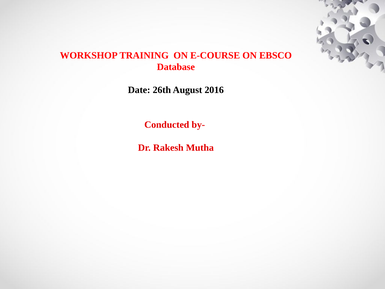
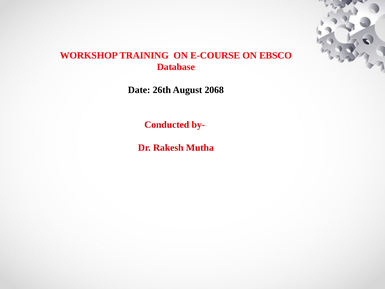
2016: 2016 -> 2068 (214, 90)
